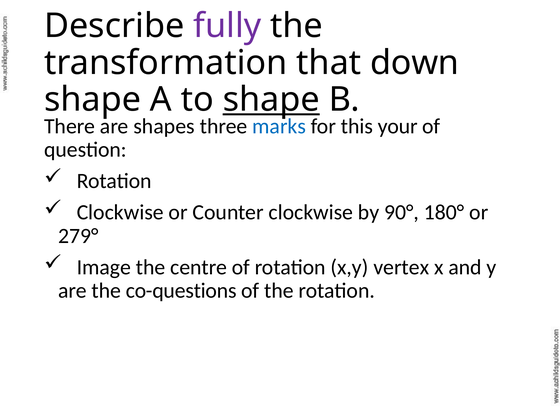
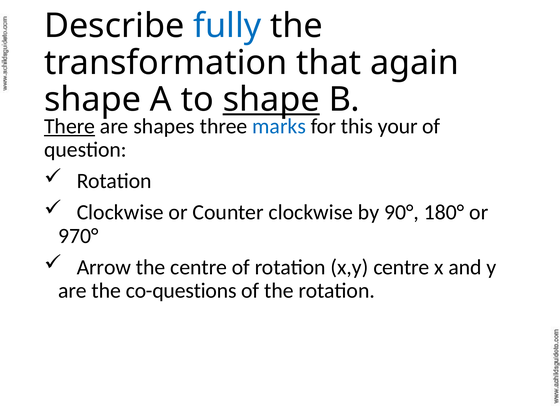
fully colour: purple -> blue (227, 26)
down: down -> again (415, 63)
There underline: none -> present (70, 126)
279°: 279° -> 970° (78, 236)
Image: Image -> Arrow (104, 267)
x,y vertex: vertex -> centre (401, 267)
